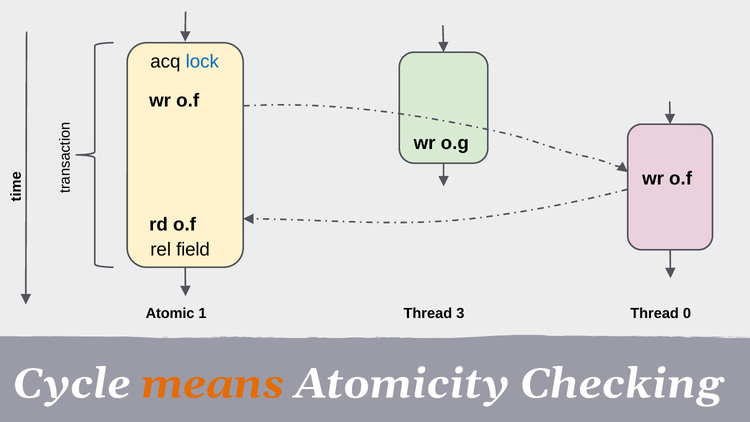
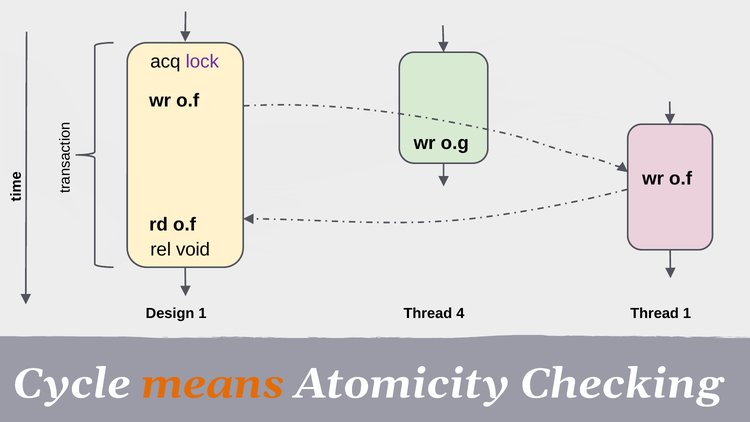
lock colour: blue -> purple (202, 62)
field: field -> void (193, 250)
Atomic: Atomic -> Design (170, 313)
3: 3 -> 4 (460, 313)
Thread 0: 0 -> 1 (687, 313)
